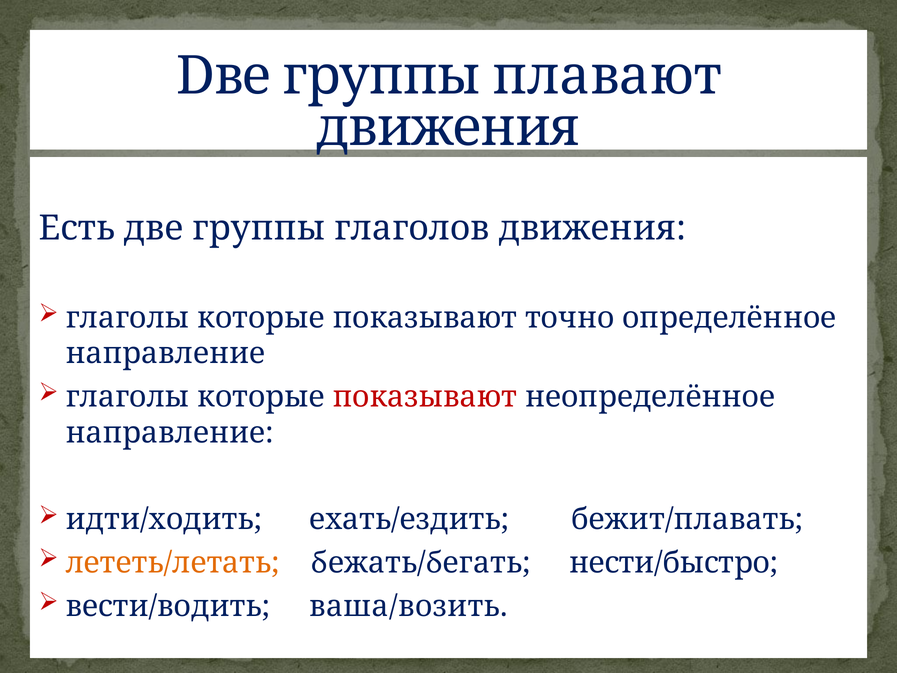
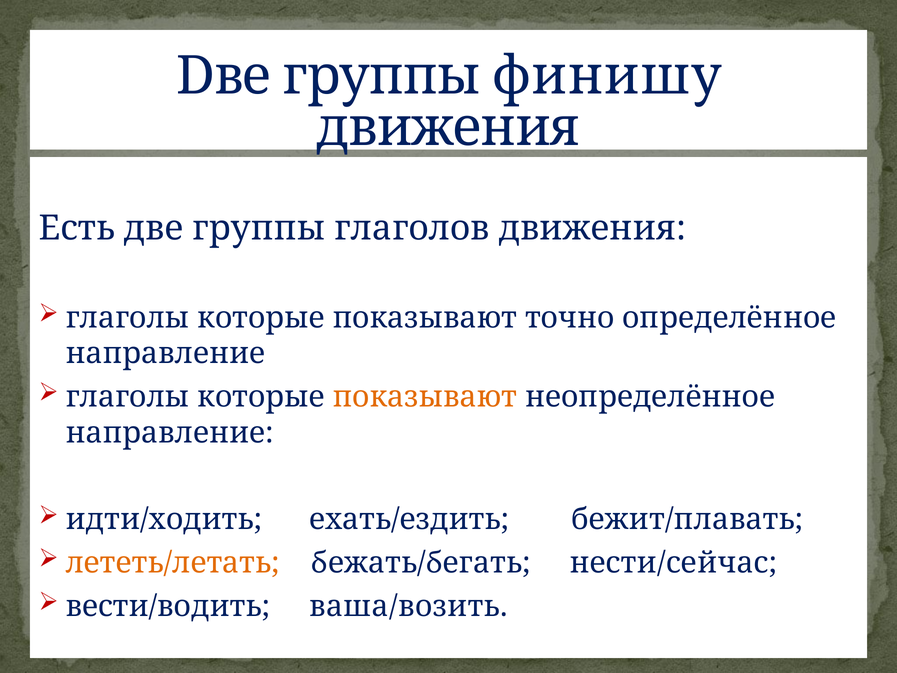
плавают: плавают -> финишу (607, 76)
показывают colour: red -> orange (425, 397)
нести/быстро: нести/быстро -> нести/сейчас (673, 563)
